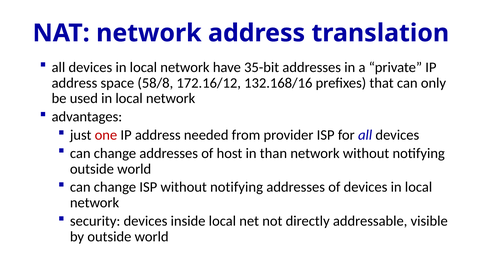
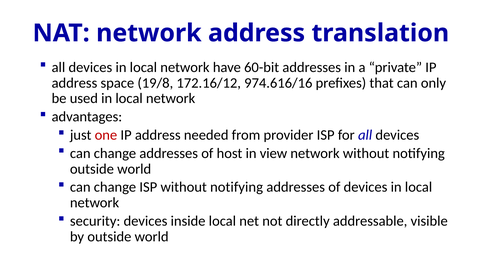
35-bit: 35-bit -> 60-bit (262, 67)
58/8: 58/8 -> 19/8 (155, 83)
132.168/16: 132.168/16 -> 974.616/16 (278, 83)
than: than -> view (273, 154)
